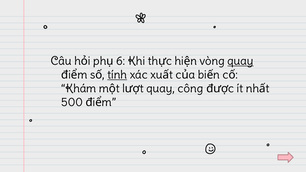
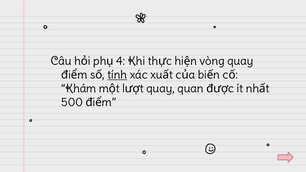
6: 6 -> 4 (121, 61)
quay underline: present -> none (240, 61)
công: công -> quan (191, 89)
